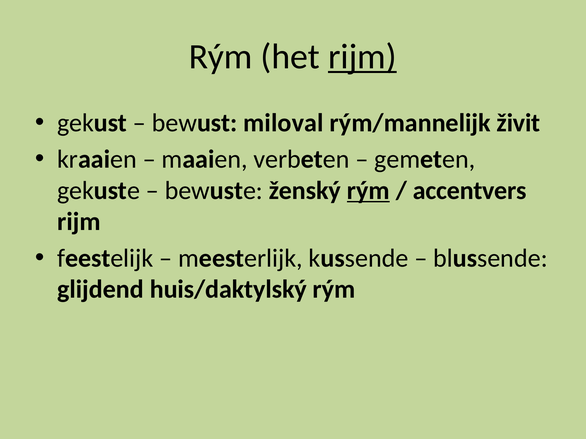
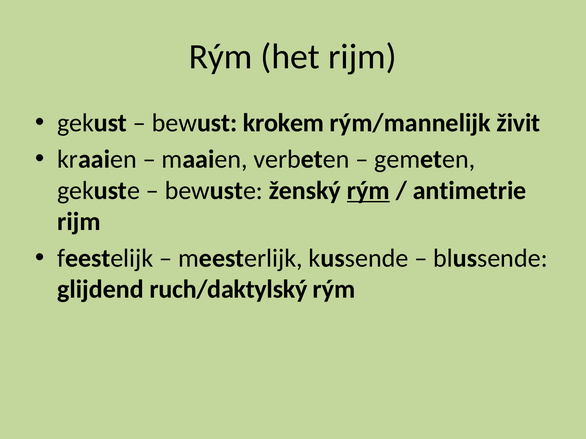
rijm underline: present -> none (362, 57)
miloval: miloval -> krokem (284, 123)
accentvers: accentvers -> antimetrie (470, 191)
huis/daktylský: huis/daktylský -> ruch/daktylský (228, 290)
